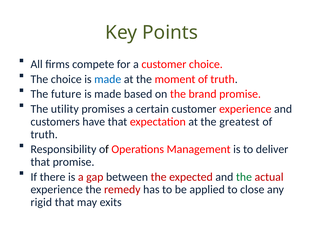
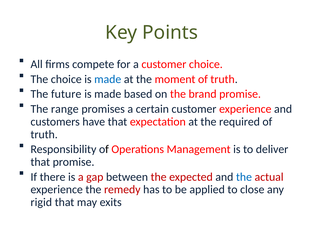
utility: utility -> range (65, 109)
greatest: greatest -> required (239, 122)
the colour: green -> blue (244, 177)
